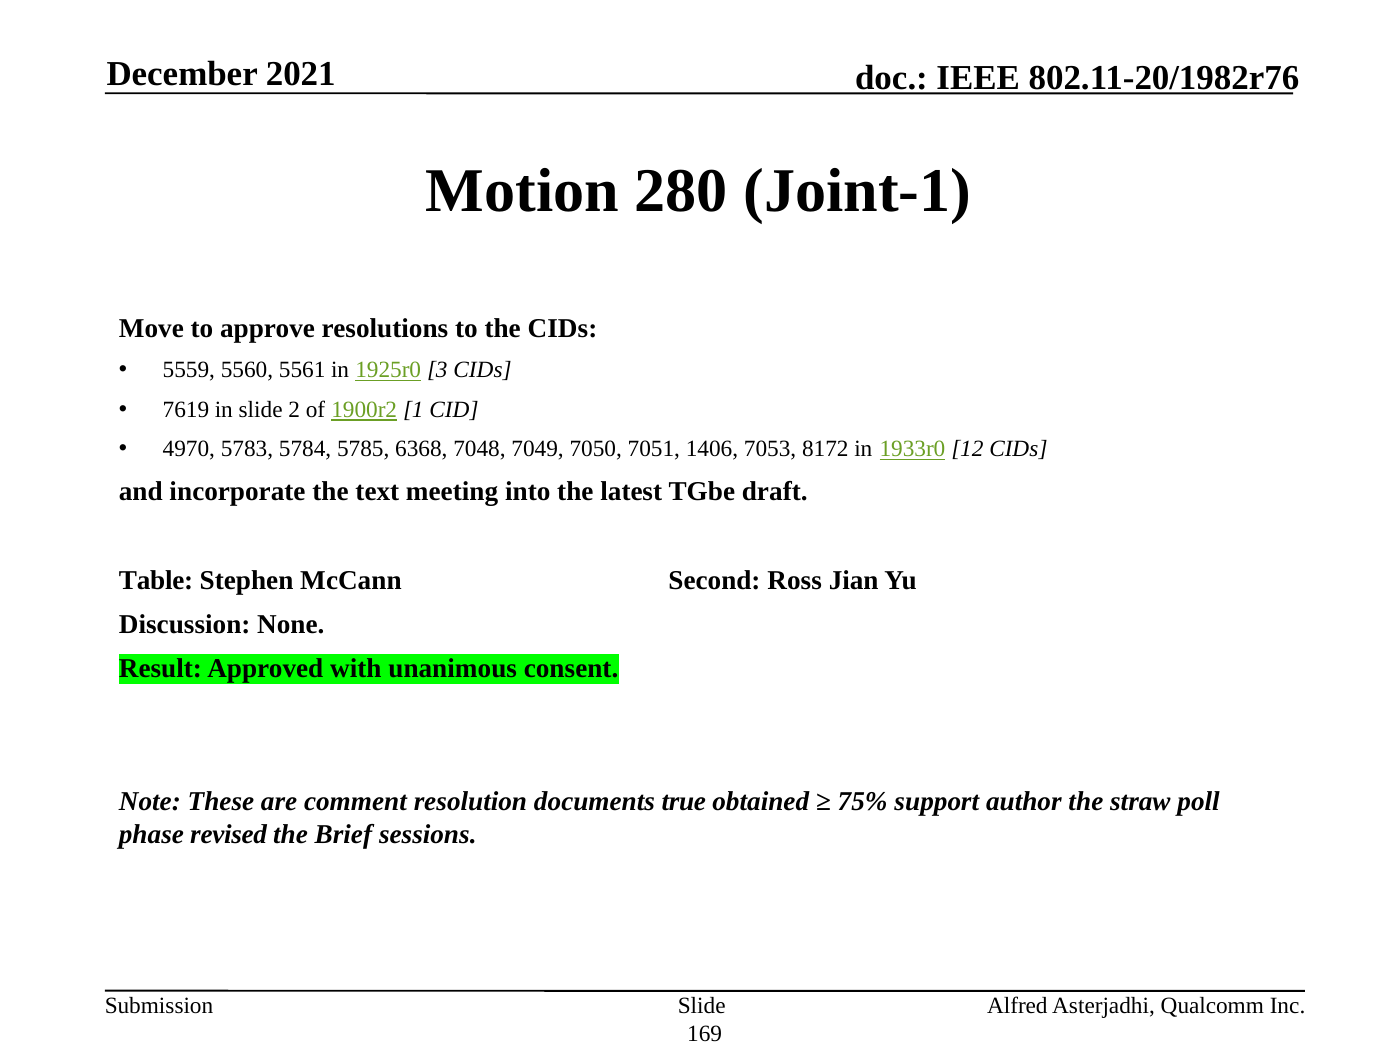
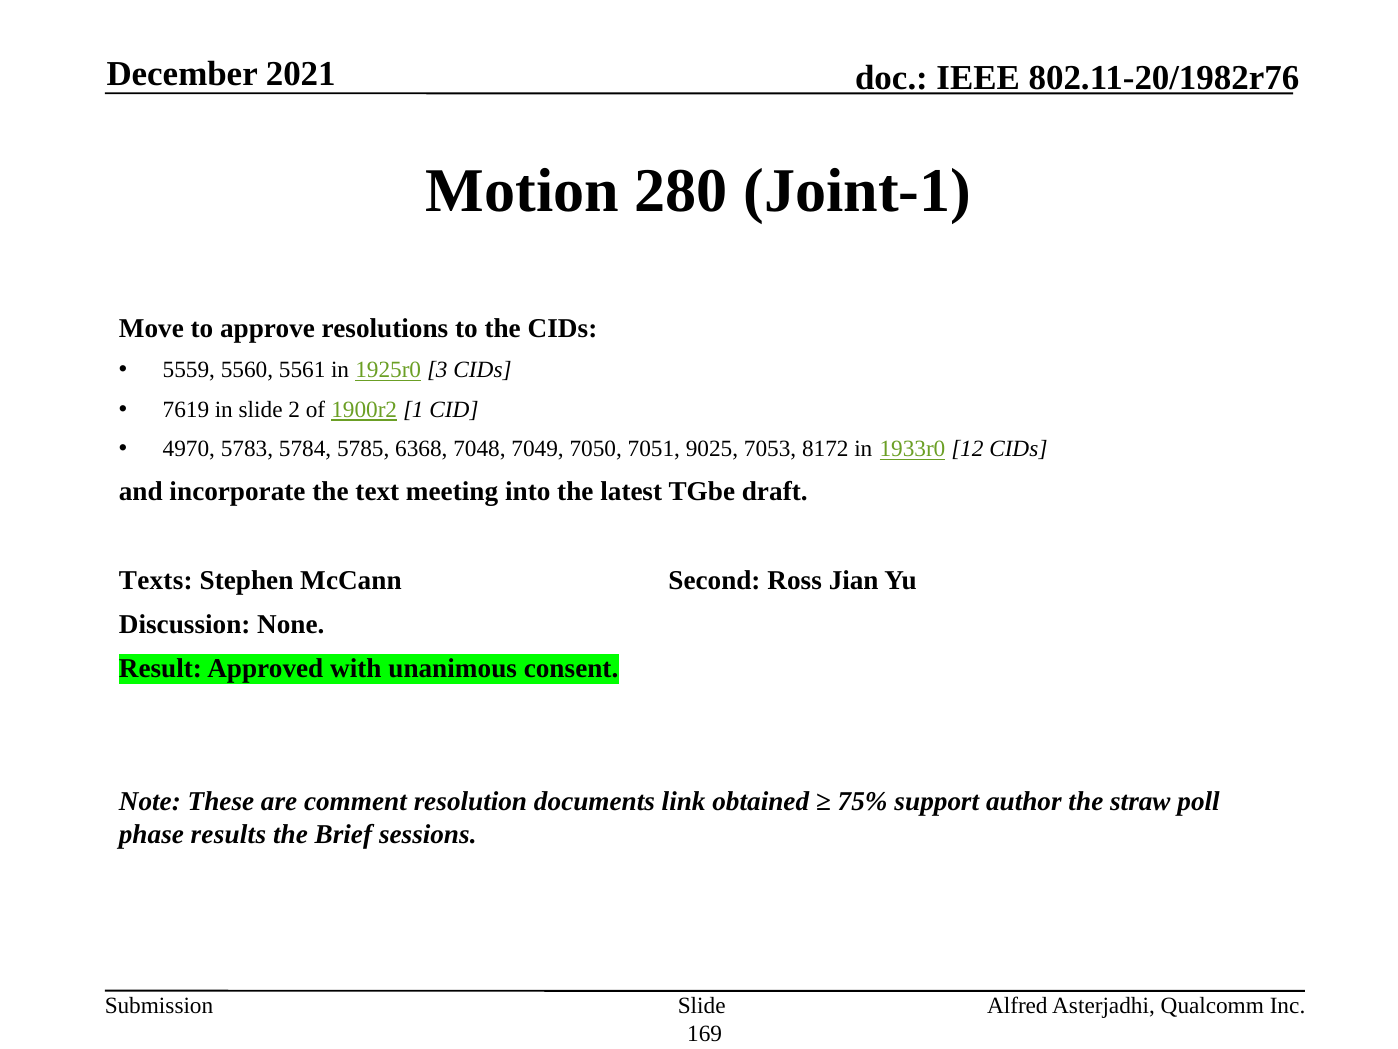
1406: 1406 -> 9025 (712, 449)
Table: Table -> Texts (156, 580)
true: true -> link (684, 801)
revised: revised -> results (228, 834)
